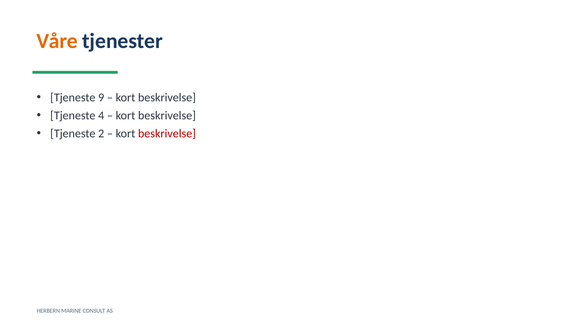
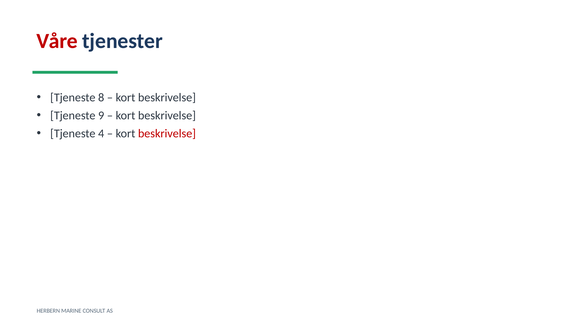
Våre colour: orange -> red (57, 41)
9: 9 -> 8 (101, 98)
4: 4 -> 9 (101, 116)
2: 2 -> 4 (101, 134)
